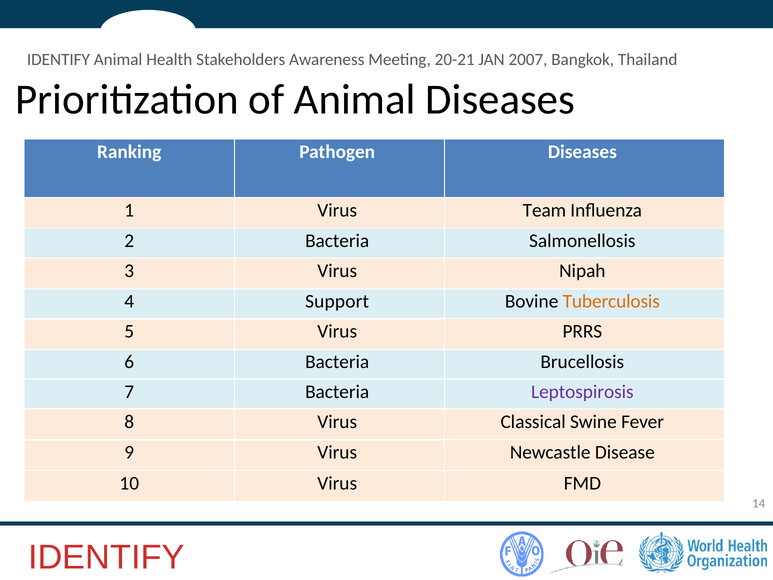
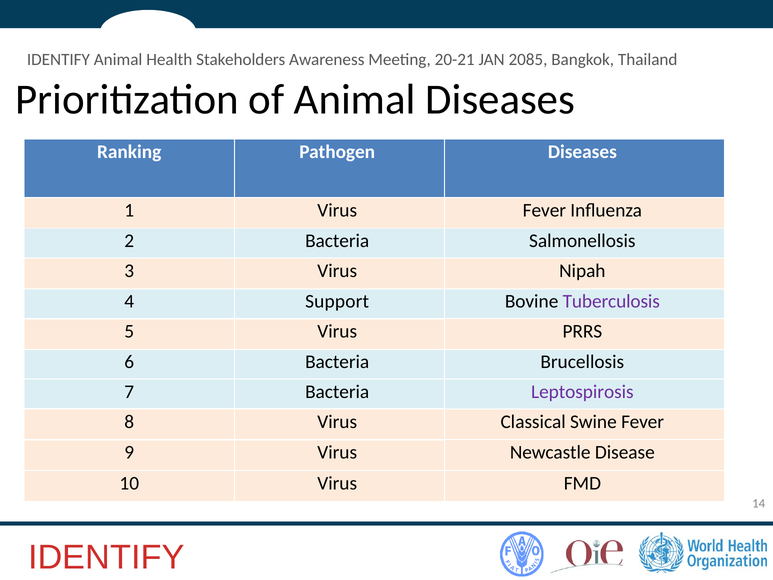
2007: 2007 -> 2085 (528, 59)
Virus Team: Team -> Fever (544, 210)
Tuberculosis colour: orange -> purple (611, 301)
